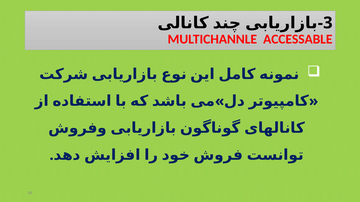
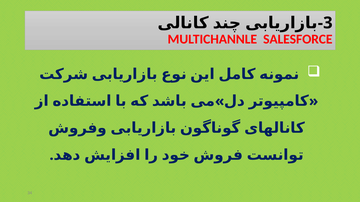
ACCESSABLE: ACCESSABLE -> SALESFORCE (298, 39)
